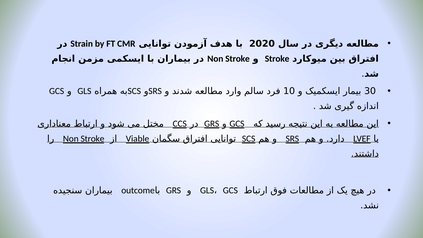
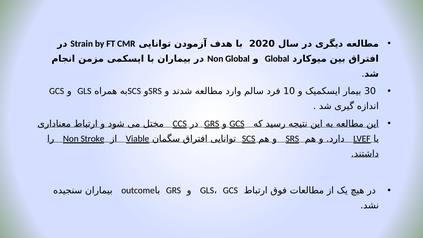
Stroke: Stroke -> Global (238, 59)
Stroke: Stroke -> Global (277, 59)
